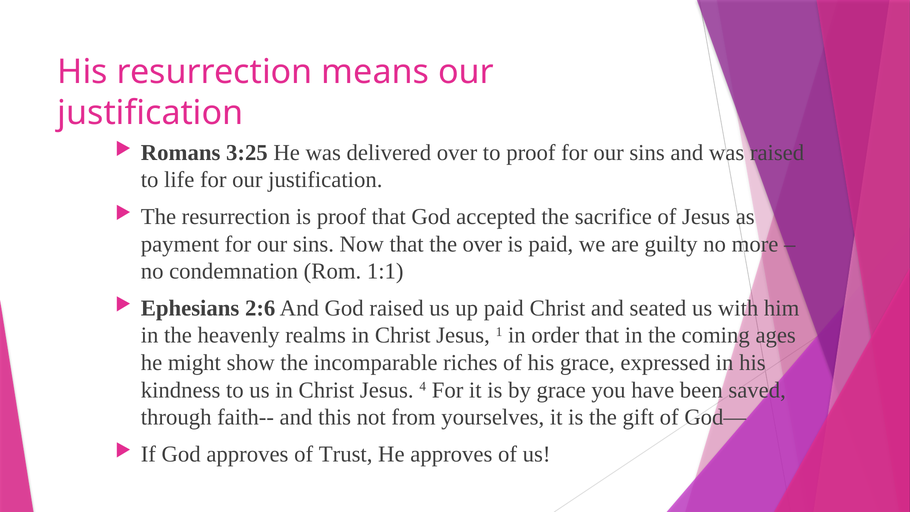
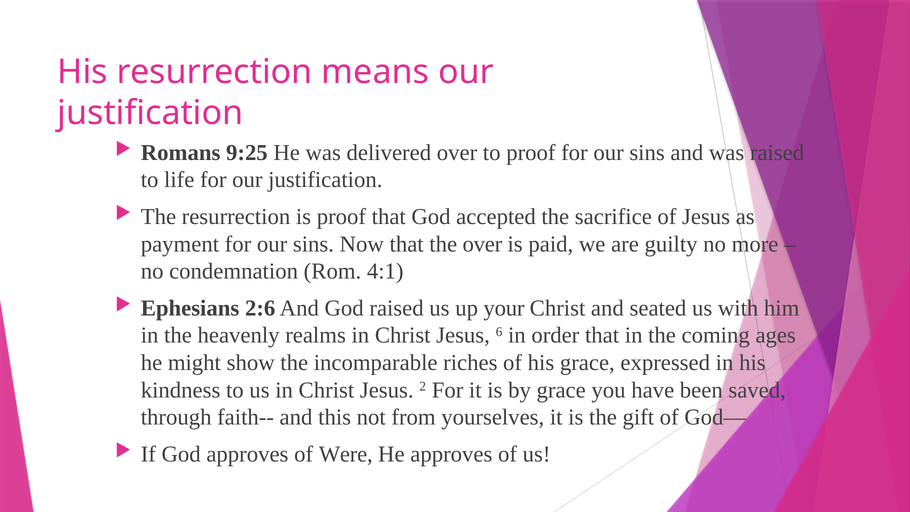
3:25: 3:25 -> 9:25 (247, 153)
1:1: 1:1 -> 4:1 (385, 271)
up paid: paid -> your (504, 308)
1: 1 -> 6 (499, 332)
4: 4 -> 2 (423, 386)
Trust: Trust -> Were (346, 454)
